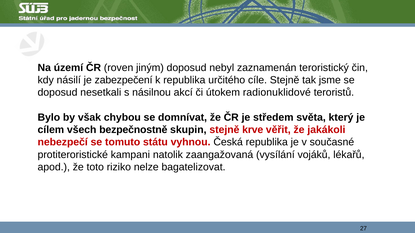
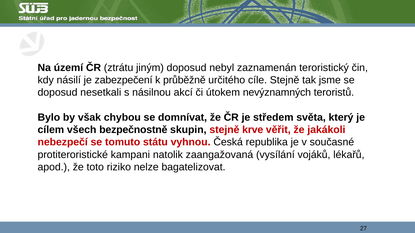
roven: roven -> ztrátu (119, 68)
k republika: republika -> průběžně (184, 80)
radionuklidové: radionuklidové -> nevýznamných (277, 93)
